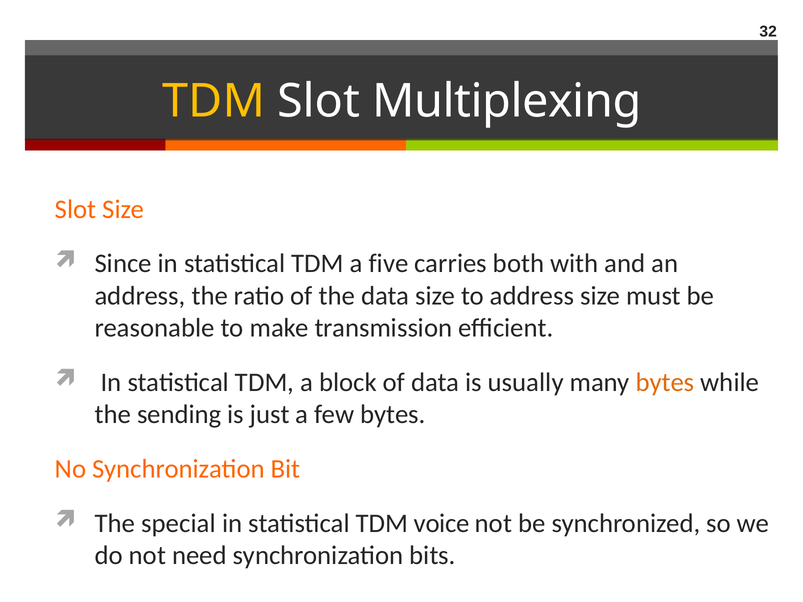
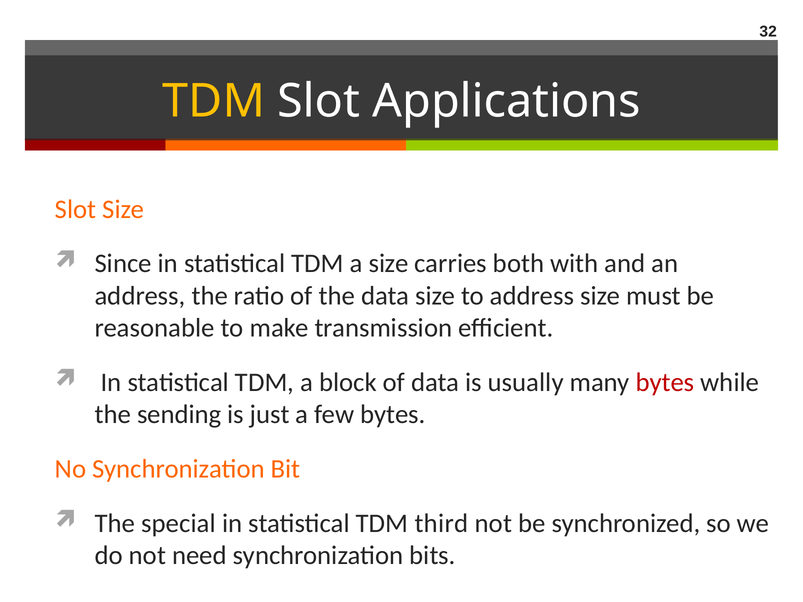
Multiplexing: Multiplexing -> Applications (507, 101)
a five: five -> size (389, 264)
bytes colour: orange -> red (665, 382)
voice: voice -> third (441, 523)
